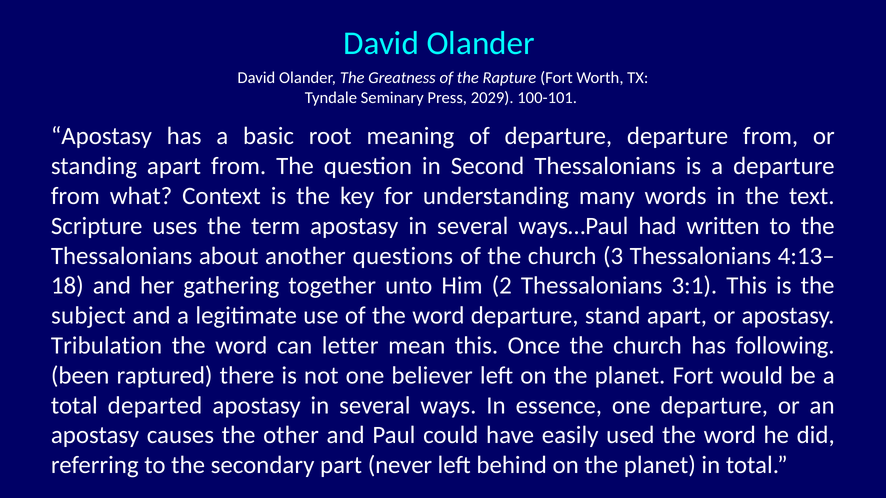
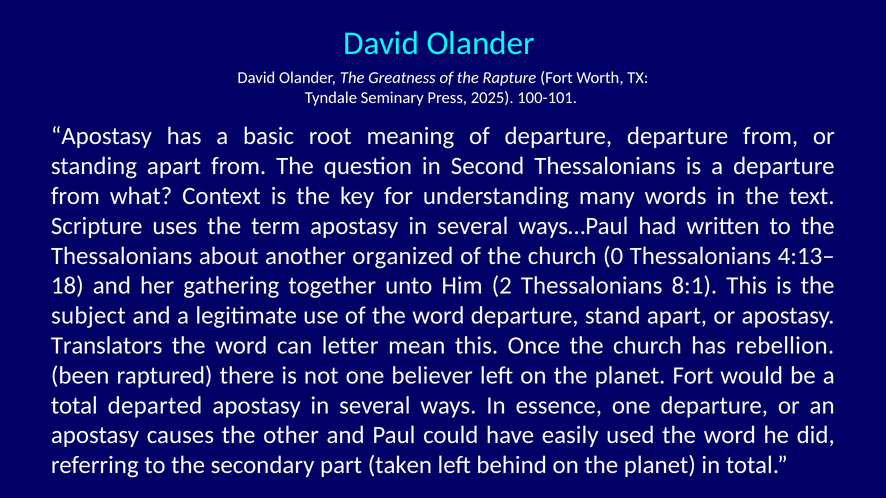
2029: 2029 -> 2025 (492, 98)
questions: questions -> organized (403, 256)
3: 3 -> 0 (613, 256)
3:1: 3:1 -> 8:1 (694, 286)
Tribulation: Tribulation -> Translators (107, 346)
following: following -> rebellion (785, 346)
never: never -> taken (400, 466)
